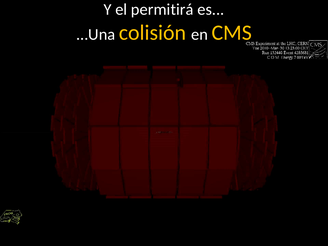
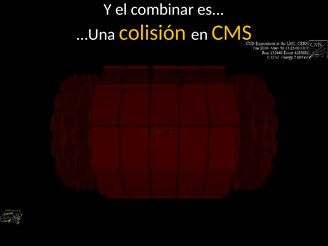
permitirá: permitirá -> combinar (162, 9)
